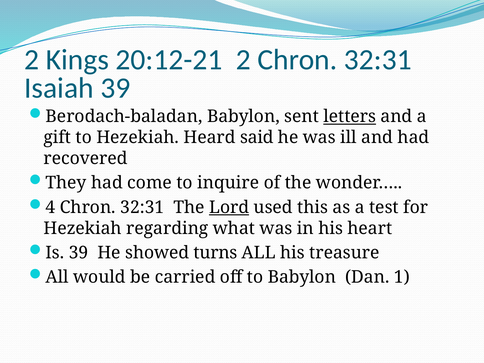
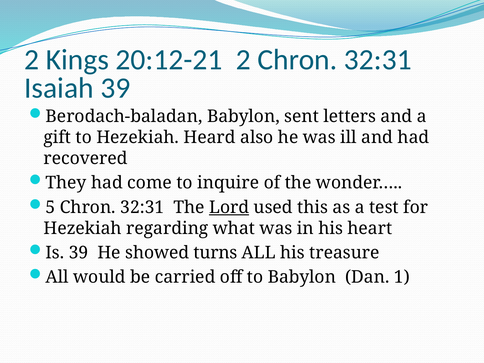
letters underline: present -> none (350, 117)
said: said -> also (257, 137)
4: 4 -> 5 (50, 207)
